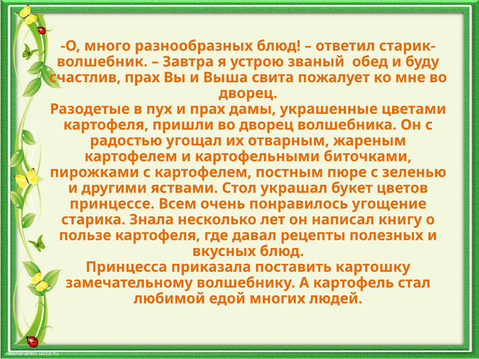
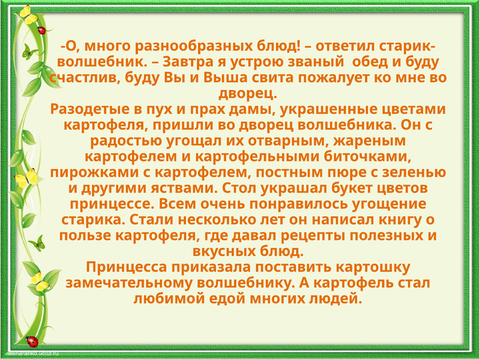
счастлив прах: прах -> буду (142, 77)
Знала: Знала -> Стали (152, 220)
